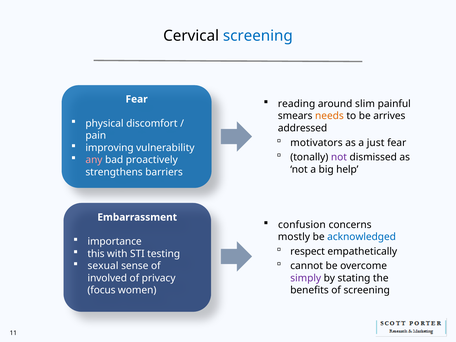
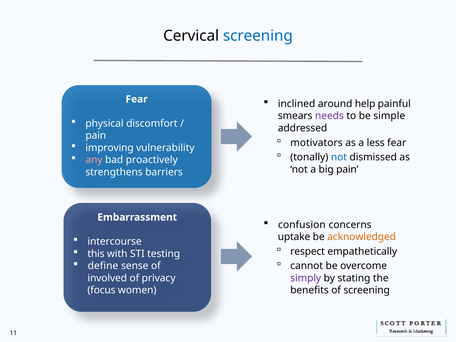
reading: reading -> inclined (297, 104)
slim: slim -> help (365, 104)
needs colour: orange -> purple (329, 116)
arrives: arrives -> simple (389, 116)
just: just -> less (376, 143)
not colour: purple -> blue (339, 157)
big help: help -> pain (347, 169)
mostly: mostly -> uptake (294, 237)
acknowledged colour: blue -> orange (362, 237)
importance: importance -> intercourse (115, 242)
sexual: sexual -> define (103, 266)
